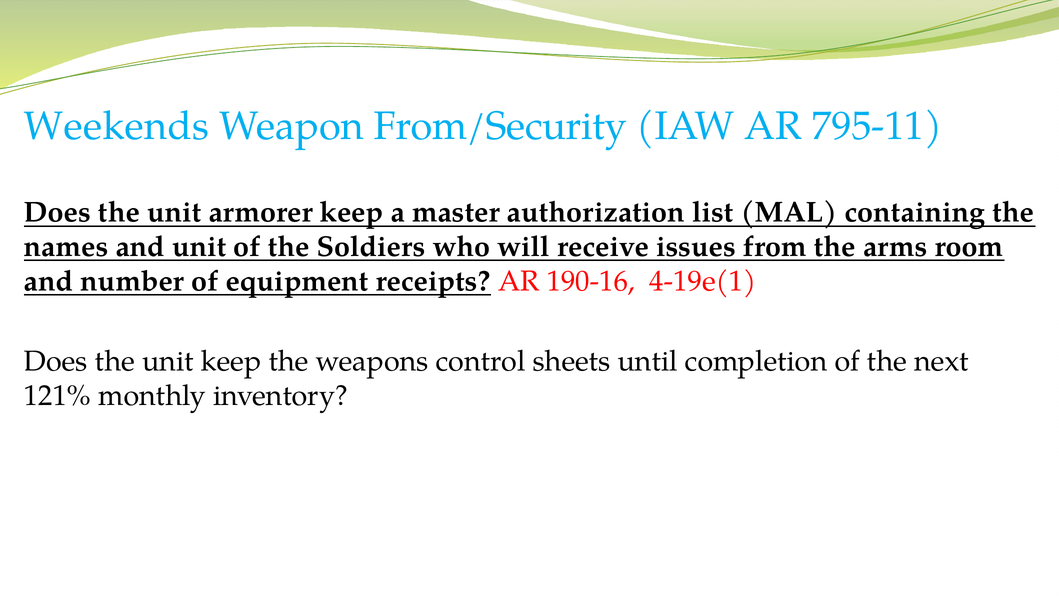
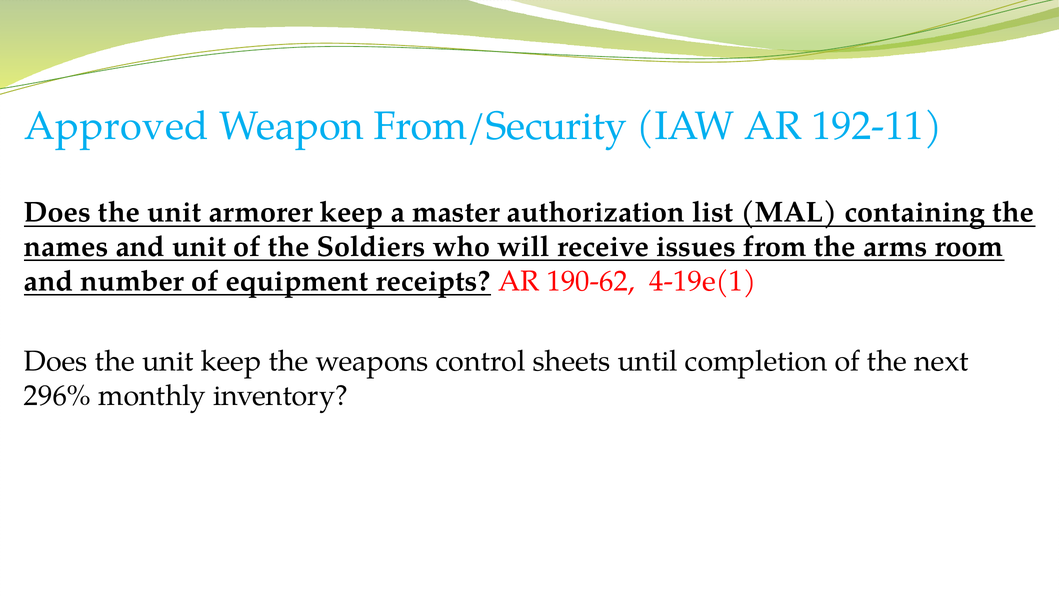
Weekends: Weekends -> Approved (116, 126)
795-11: 795-11 -> 192-11 (877, 126)
190-16: 190-16 -> 190-62 (591, 281)
121%: 121% -> 296% (57, 396)
